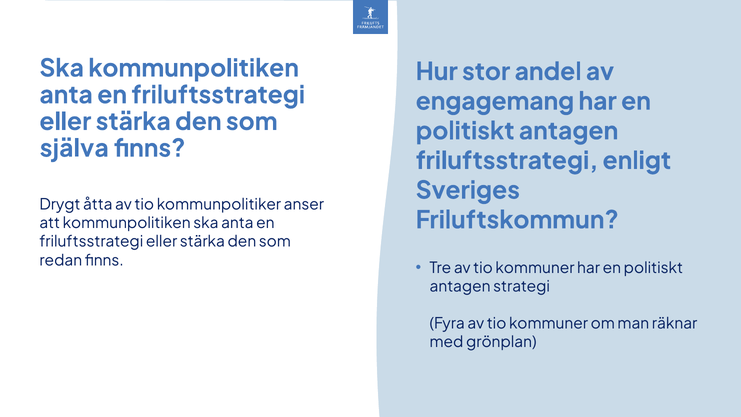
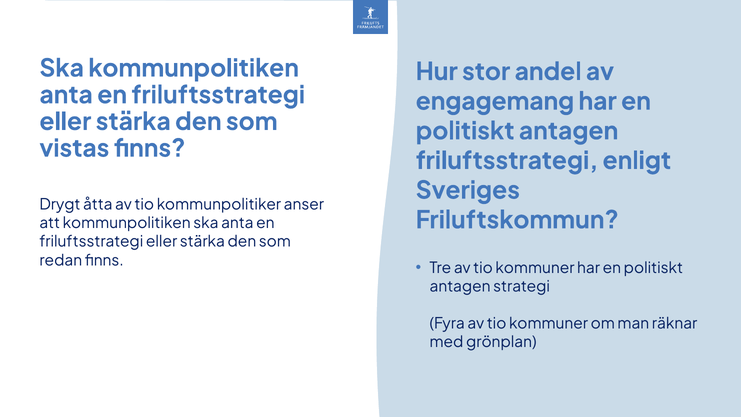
själva: själva -> vistas (74, 148)
